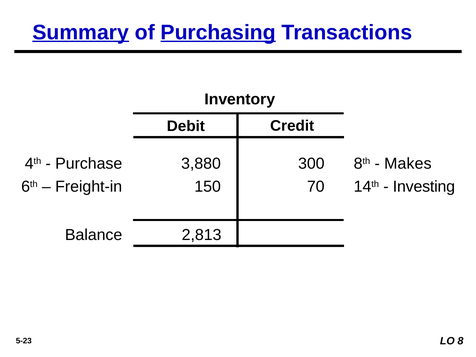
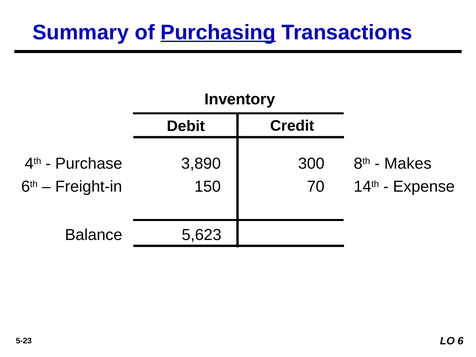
Summary underline: present -> none (81, 32)
3,880: 3,880 -> 3,890 (201, 164)
Investing: Investing -> Expense (424, 187)
2,813: 2,813 -> 5,623 (202, 235)
8: 8 -> 6 (460, 341)
